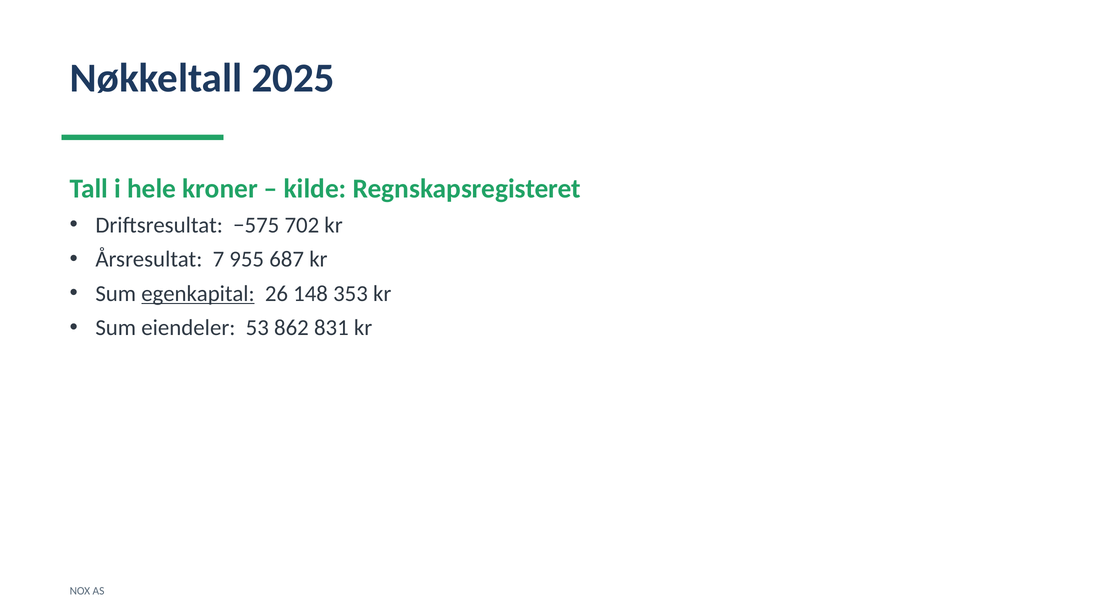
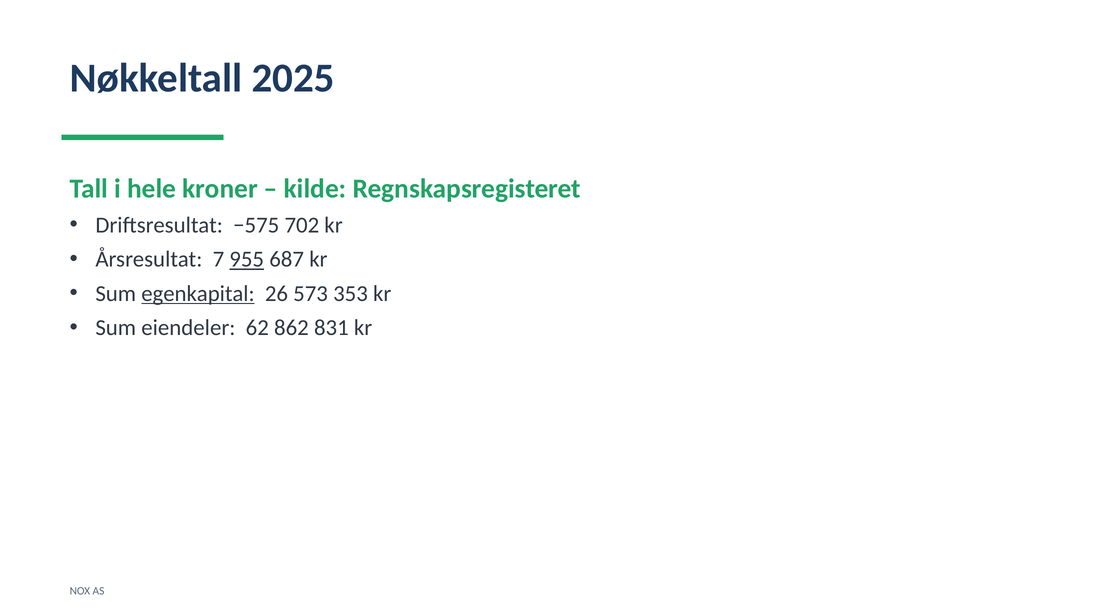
955 underline: none -> present (247, 260)
148: 148 -> 573 (311, 294)
53: 53 -> 62 (257, 328)
